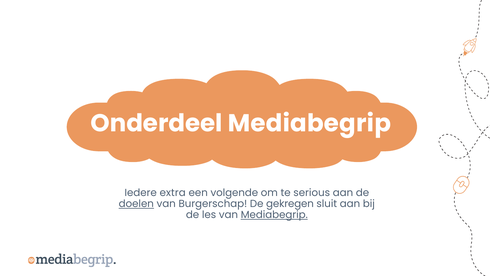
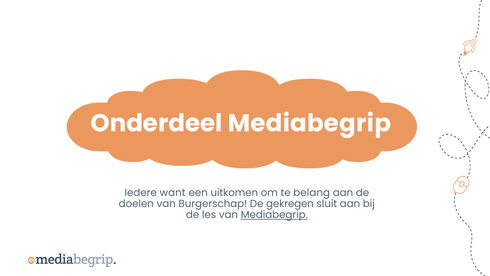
extra: extra -> want (173, 193)
volgende: volgende -> uitkomen (234, 193)
serious: serious -> belang (312, 193)
doelen underline: present -> none (136, 204)
